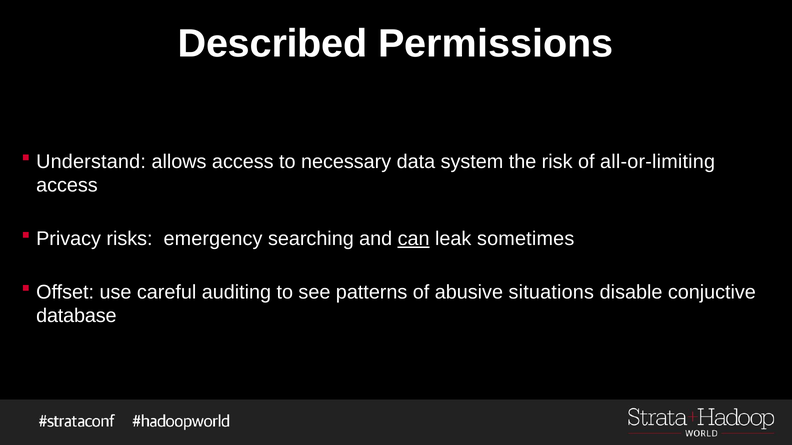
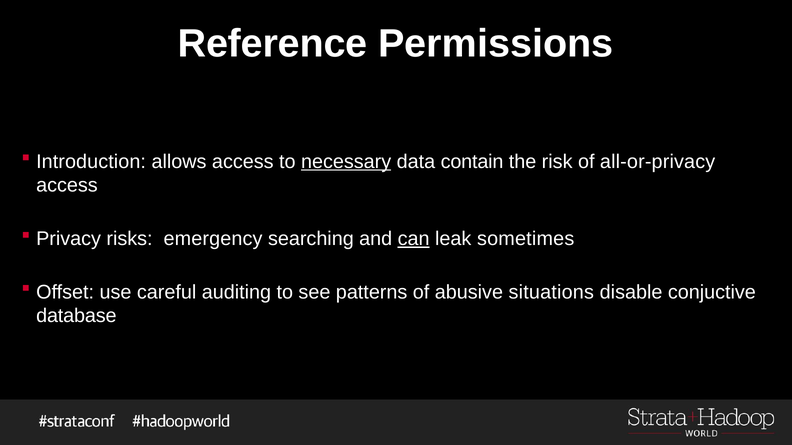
Described: Described -> Reference (273, 44)
Understand: Understand -> Introduction (91, 162)
necessary underline: none -> present (346, 162)
system: system -> contain (472, 162)
all-or-limiting: all-or-limiting -> all-or-privacy (658, 162)
